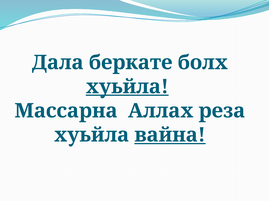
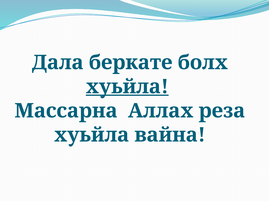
вайна underline: present -> none (170, 135)
